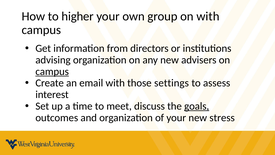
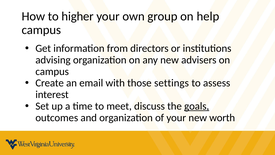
on with: with -> help (208, 16)
campus underline: present -> none (52, 71)
stress: stress -> worth (222, 117)
